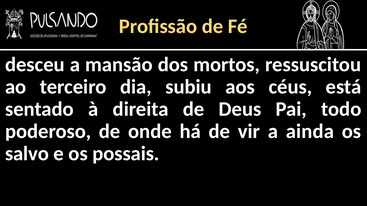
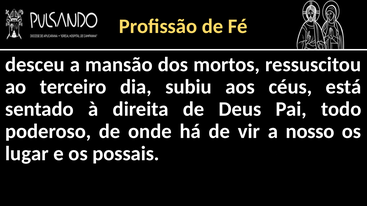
ainda: ainda -> nosso (310, 132)
salvo: salvo -> lugar (27, 154)
